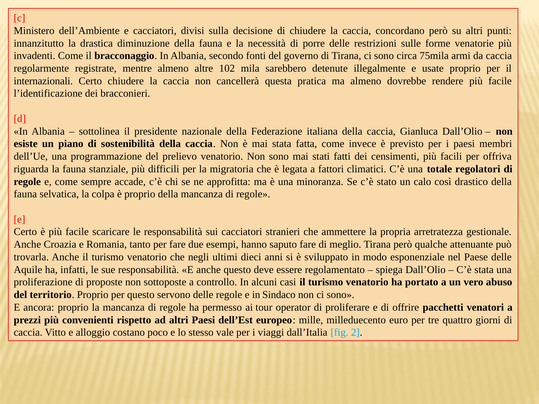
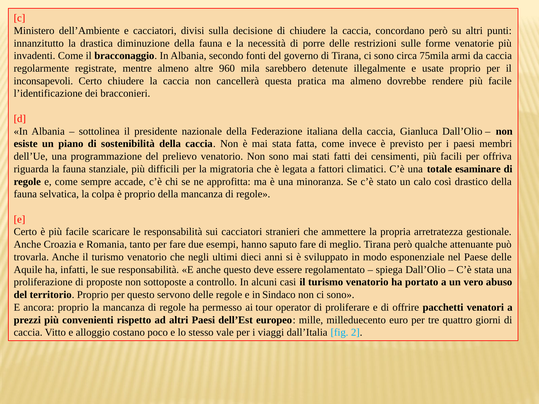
102: 102 -> 960 (227, 68)
internazionali: internazionali -> inconsapevoli (43, 81)
regolatori: regolatori -> esaminare (478, 169)
